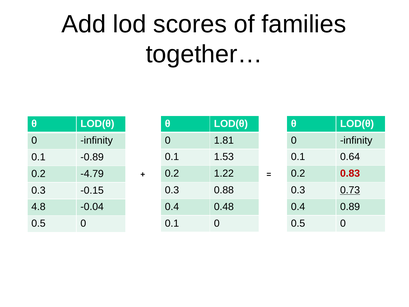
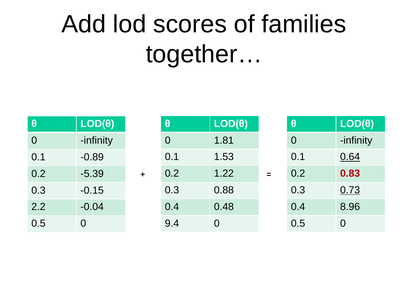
0.64 underline: none -> present (350, 157)
-4.79: -4.79 -> -5.39 (92, 174)
0.89: 0.89 -> 8.96 (350, 207)
4.8: 4.8 -> 2.2 (38, 207)
0.1: 0.1 -> 9.4 (172, 223)
